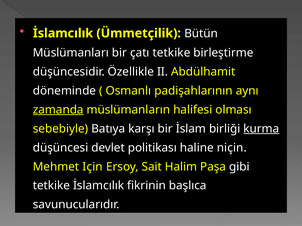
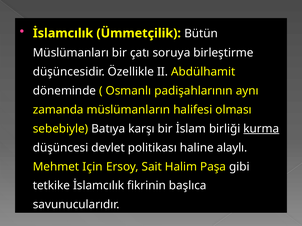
çatı tetkike: tetkike -> soruya (171, 53)
zamanda underline: present -> none (58, 110)
niçin: niçin -> alaylı (232, 148)
